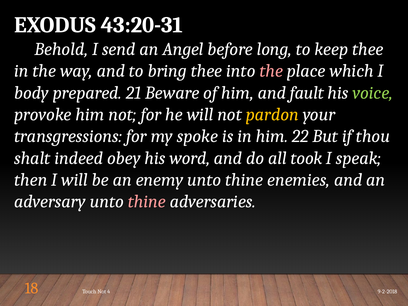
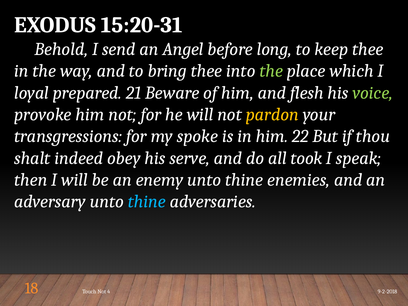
43:20-31: 43:20-31 -> 15:20-31 (142, 25)
the colour: pink -> light green (271, 71)
body: body -> loyal (32, 93)
fault: fault -> flesh (307, 93)
word: word -> serve (190, 158)
thine colour: pink -> light blue (147, 202)
